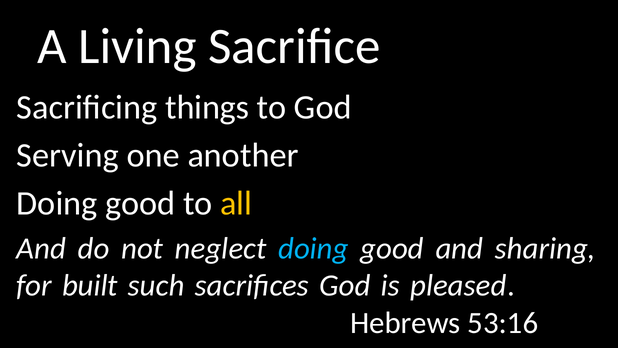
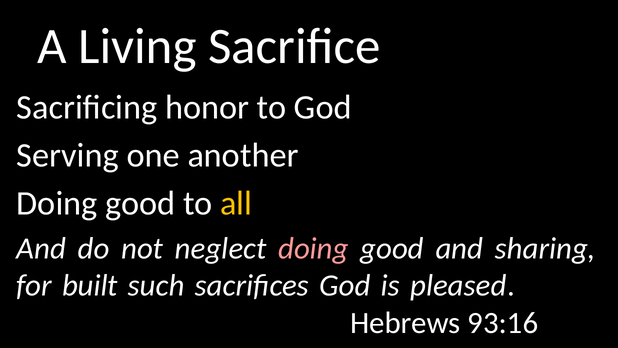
things: things -> honor (207, 107)
doing colour: light blue -> pink (313, 248)
53:16: 53:16 -> 93:16 (503, 323)
